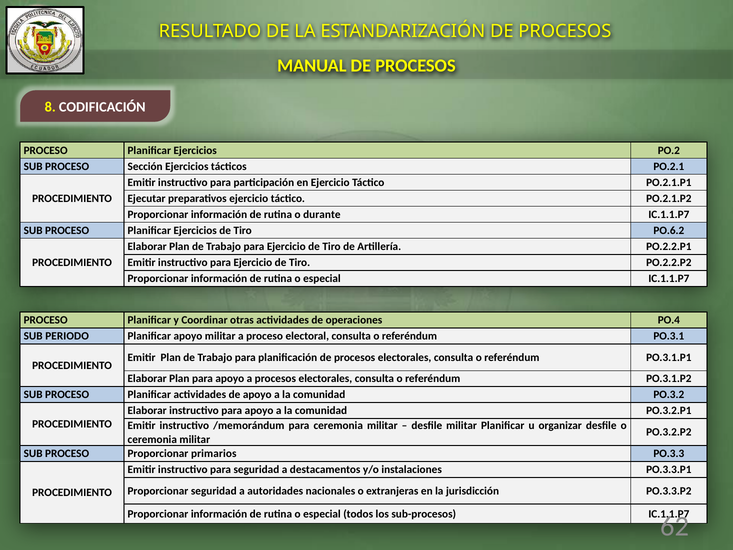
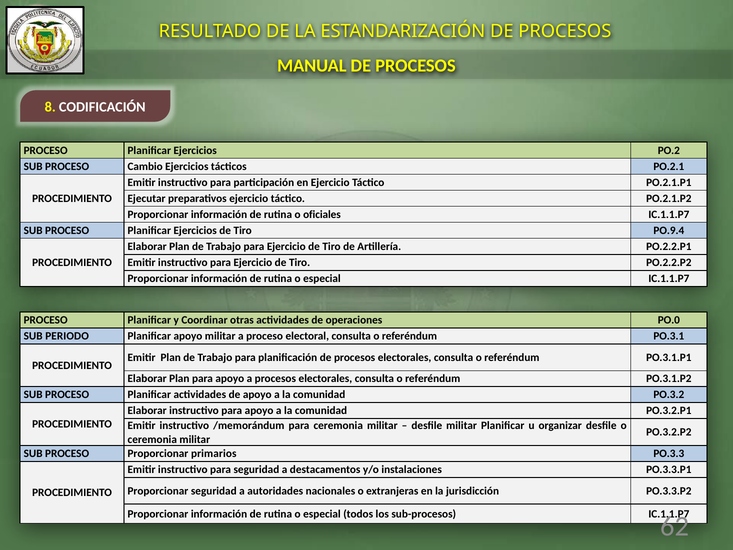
Sección: Sección -> Cambio (145, 166)
durante: durante -> oficiales (322, 214)
PO.6.2: PO.6.2 -> PO.9.4 (669, 230)
PO.4: PO.4 -> PO.0 (669, 320)
